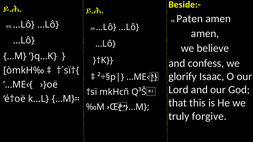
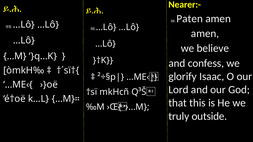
Beside:-: Beside:- -> Nearer:- (185, 5)
forgive: forgive -> outside (209, 116)
